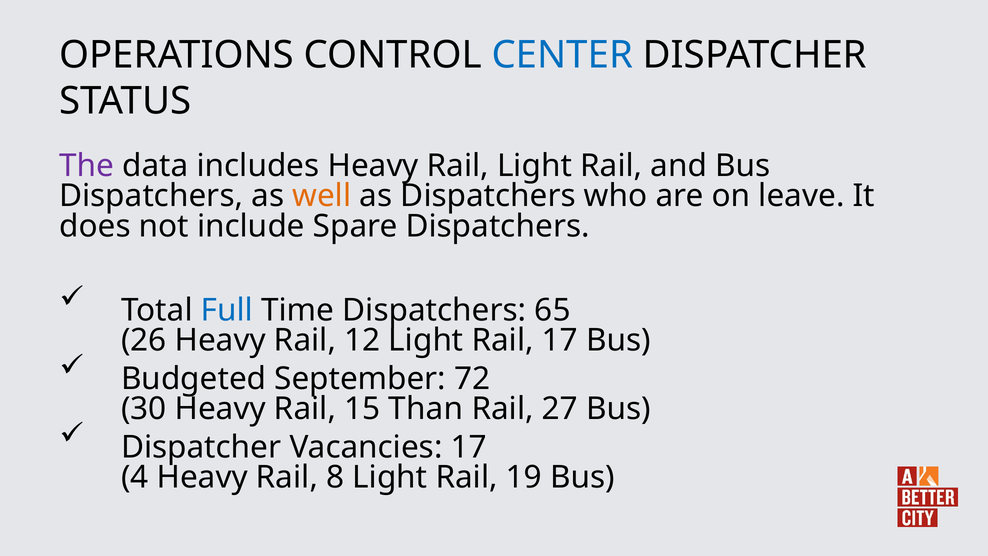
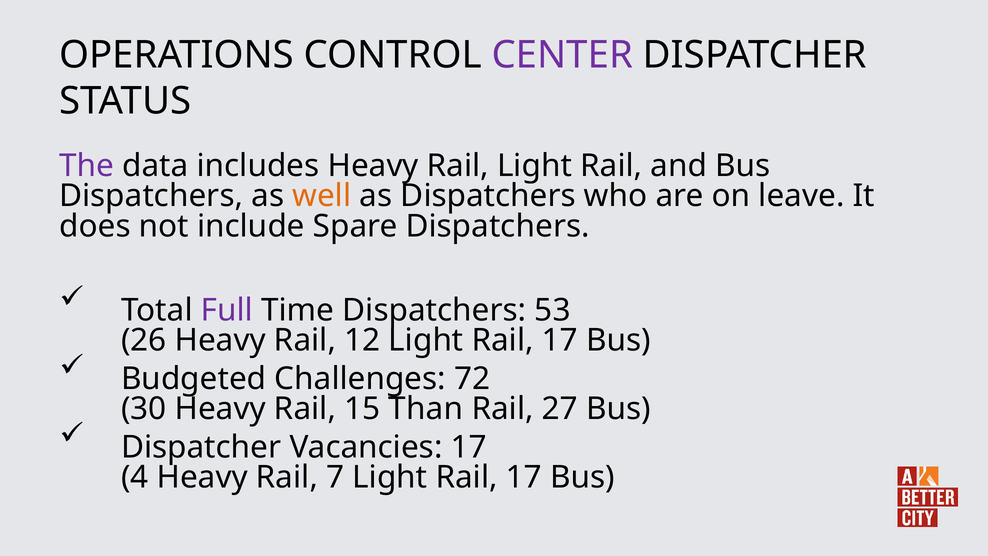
CENTER colour: blue -> purple (562, 55)
Full colour: blue -> purple (227, 310)
65: 65 -> 53 (553, 310)
September: September -> Challenges (360, 378)
8: 8 -> 7 (335, 477)
19: 19 -> 17 (524, 477)
